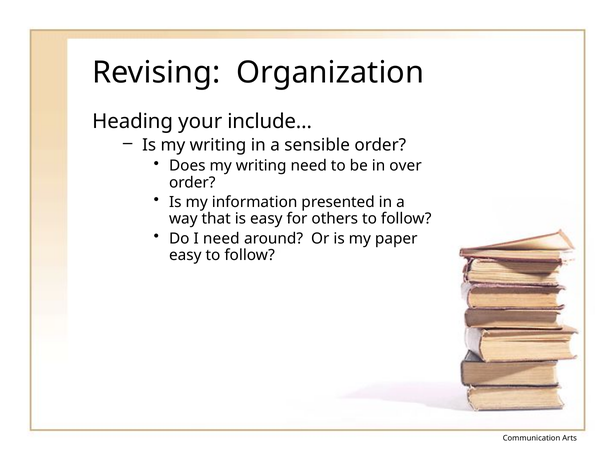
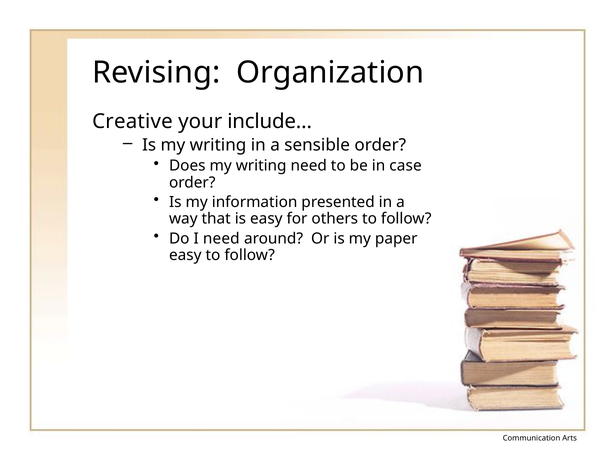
Heading: Heading -> Creative (132, 122)
over: over -> case (405, 166)
